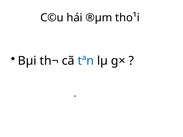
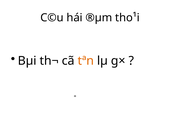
tªn colour: blue -> orange (86, 61)
